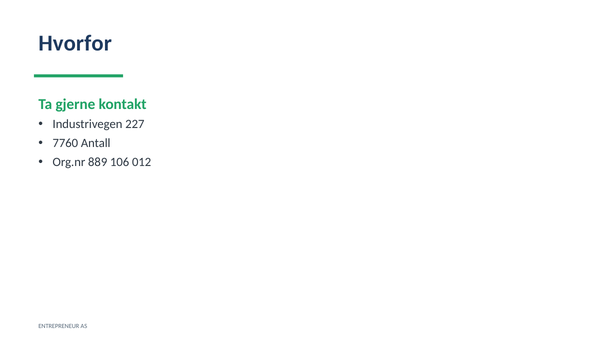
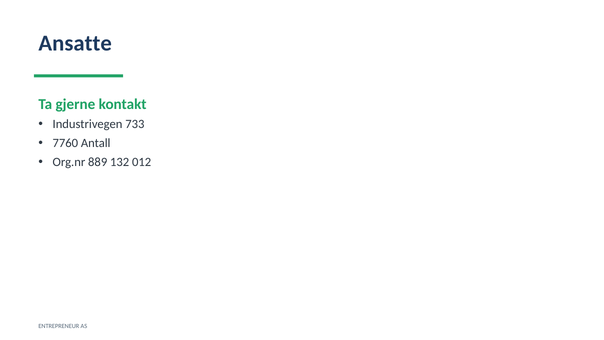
Hvorfor: Hvorfor -> Ansatte (75, 43)
227: 227 -> 733 (135, 124)
106: 106 -> 132 (120, 162)
